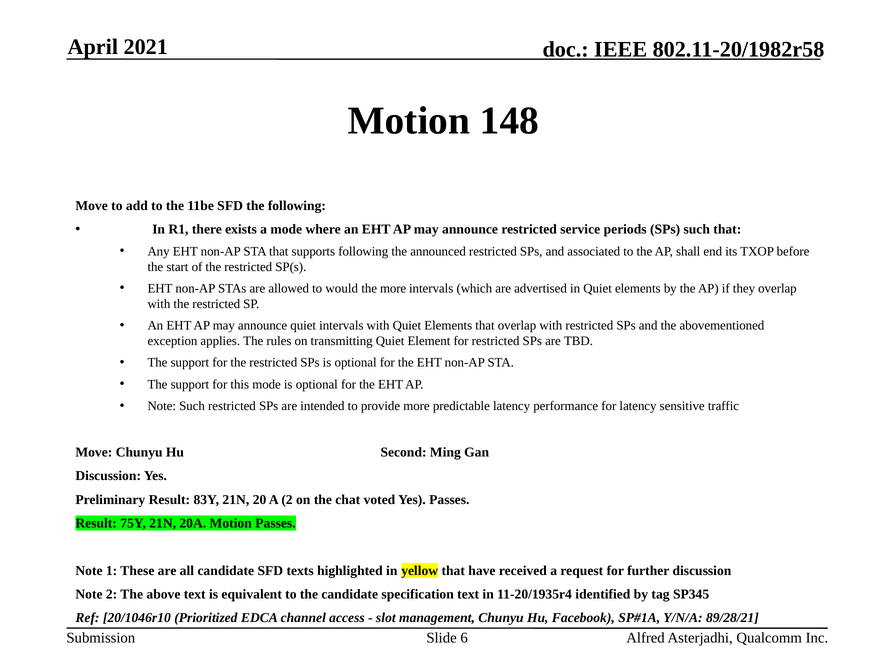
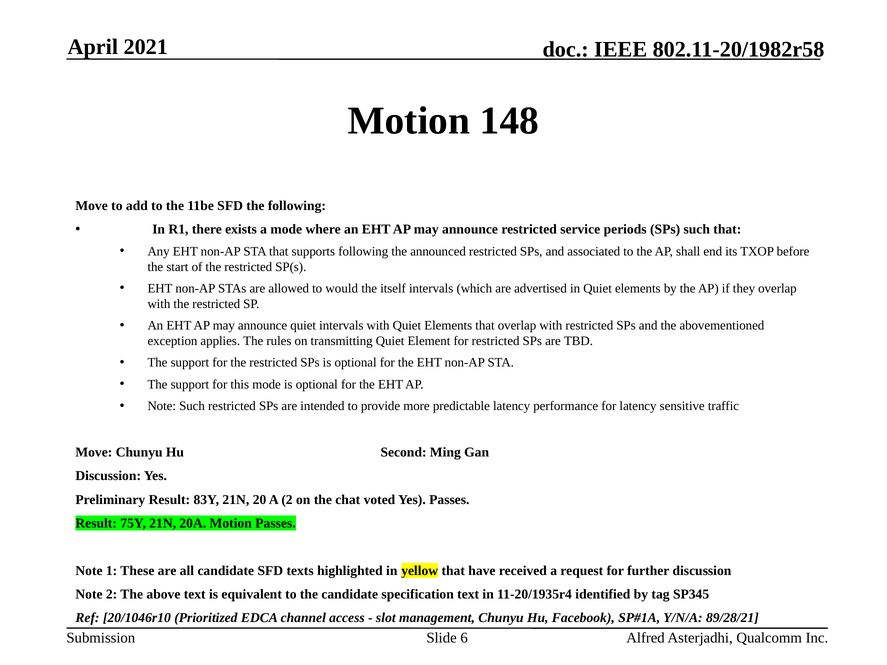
the more: more -> itself (393, 289)
